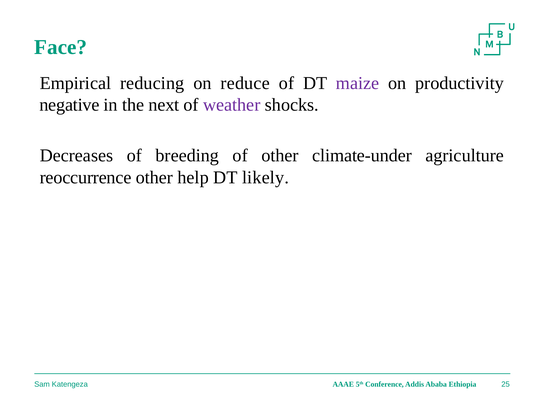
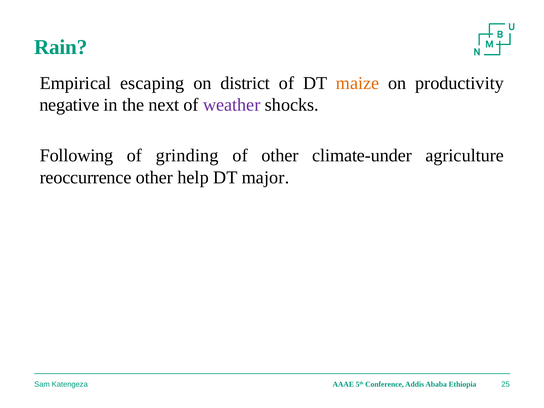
Face: Face -> Rain (61, 47)
reducing: reducing -> escaping (152, 83)
reduce: reduce -> district (245, 83)
maize colour: purple -> orange (358, 83)
Decreases: Decreases -> Following (77, 156)
breeding: breeding -> grinding (187, 156)
likely: likely -> major (265, 177)
